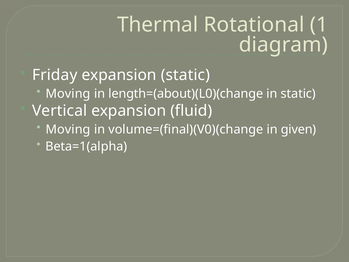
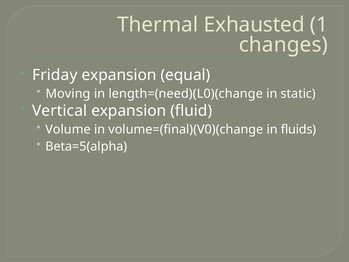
Rotational: Rotational -> Exhausted (254, 25)
diagram: diagram -> changes (283, 45)
expansion static: static -> equal (185, 75)
length=(about)(L0)(change: length=(about)(L0)(change -> length=(need)(L0)(change (186, 94)
Moving: Moving -> Volume (68, 129)
given: given -> fluids (299, 129)
Beta=1(alpha: Beta=1(alpha -> Beta=5(alpha (86, 146)
